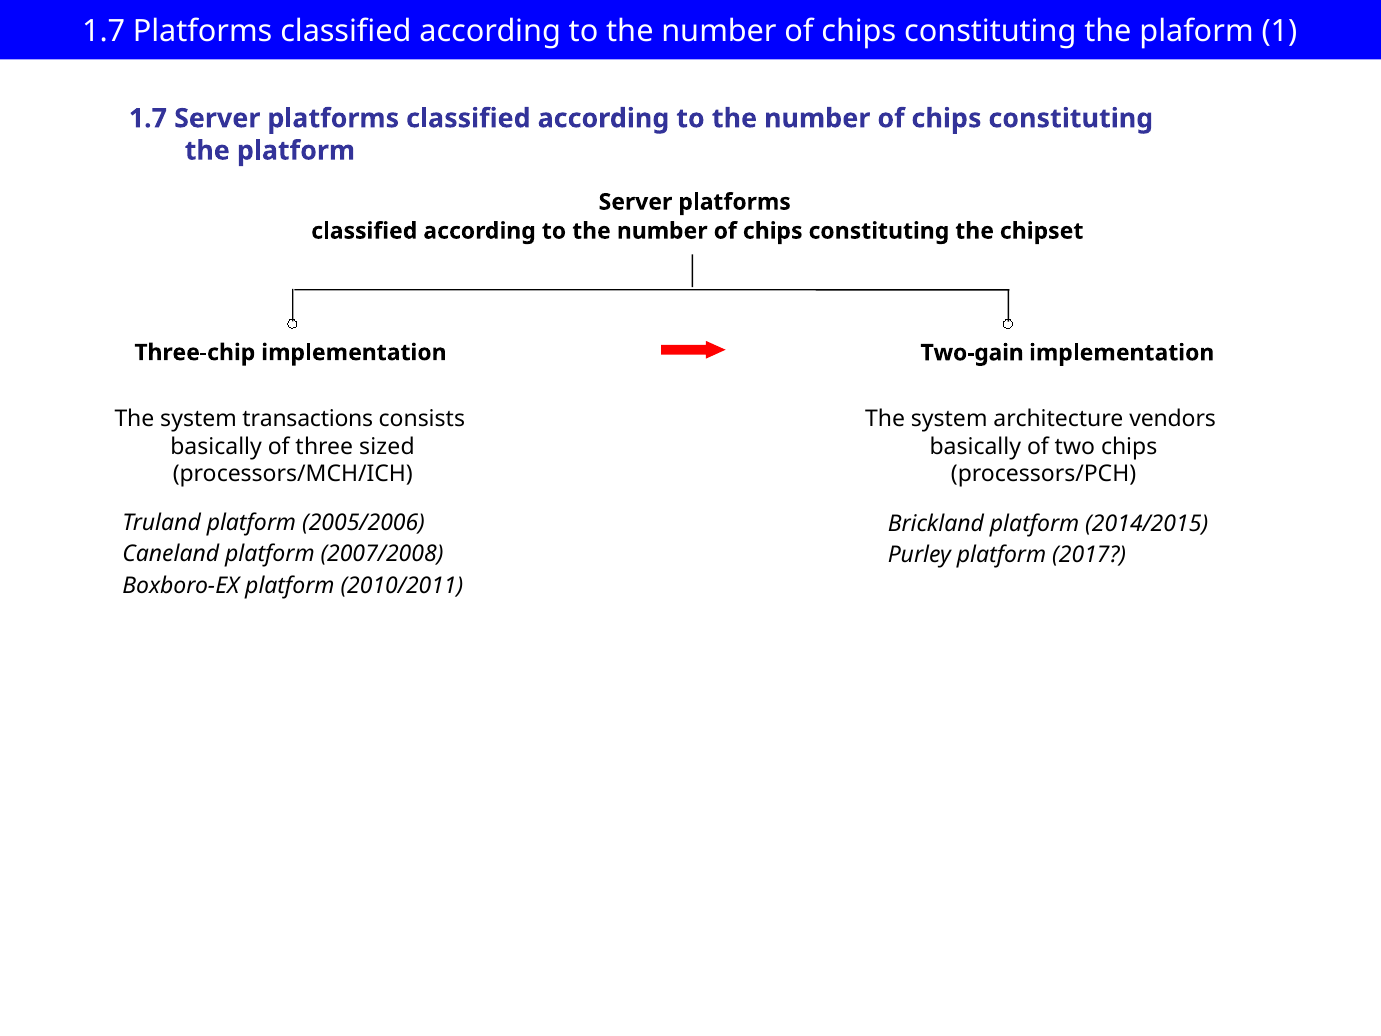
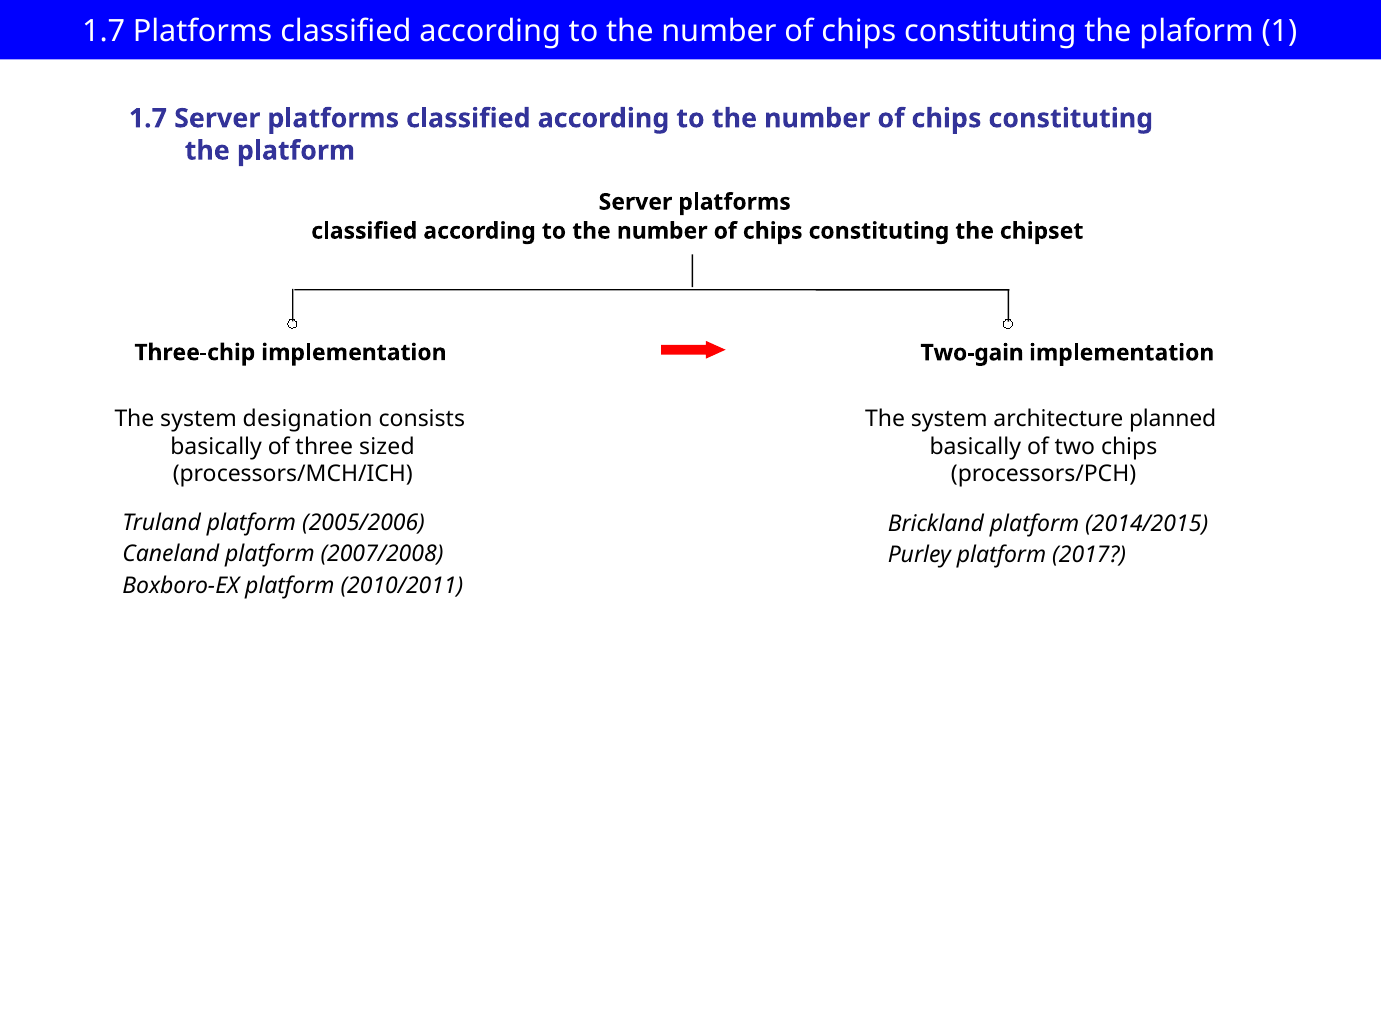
transactions: transactions -> designation (308, 419)
vendors: vendors -> planned (1173, 419)
